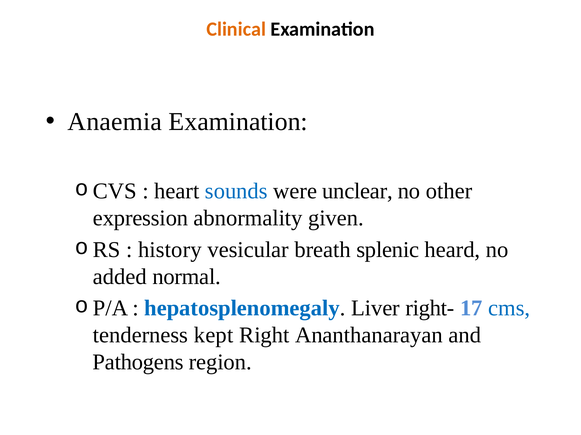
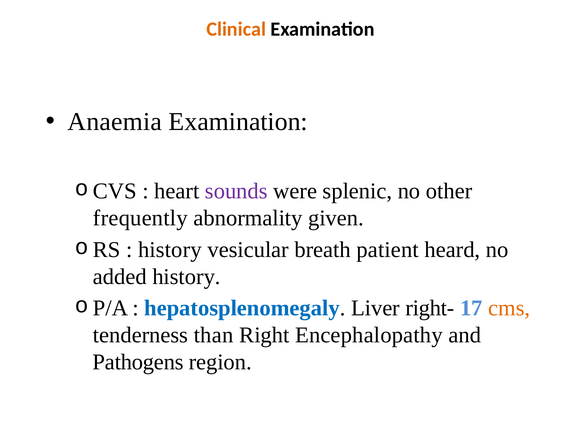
sounds colour: blue -> purple (236, 191)
unclear: unclear -> splenic (357, 191)
expression: expression -> frequently (140, 218)
splenic: splenic -> patient (388, 250)
added normal: normal -> history (186, 277)
cms colour: blue -> orange (509, 309)
kept: kept -> than (214, 336)
Ananthanarayan: Ananthanarayan -> Encephalopathy (369, 336)
